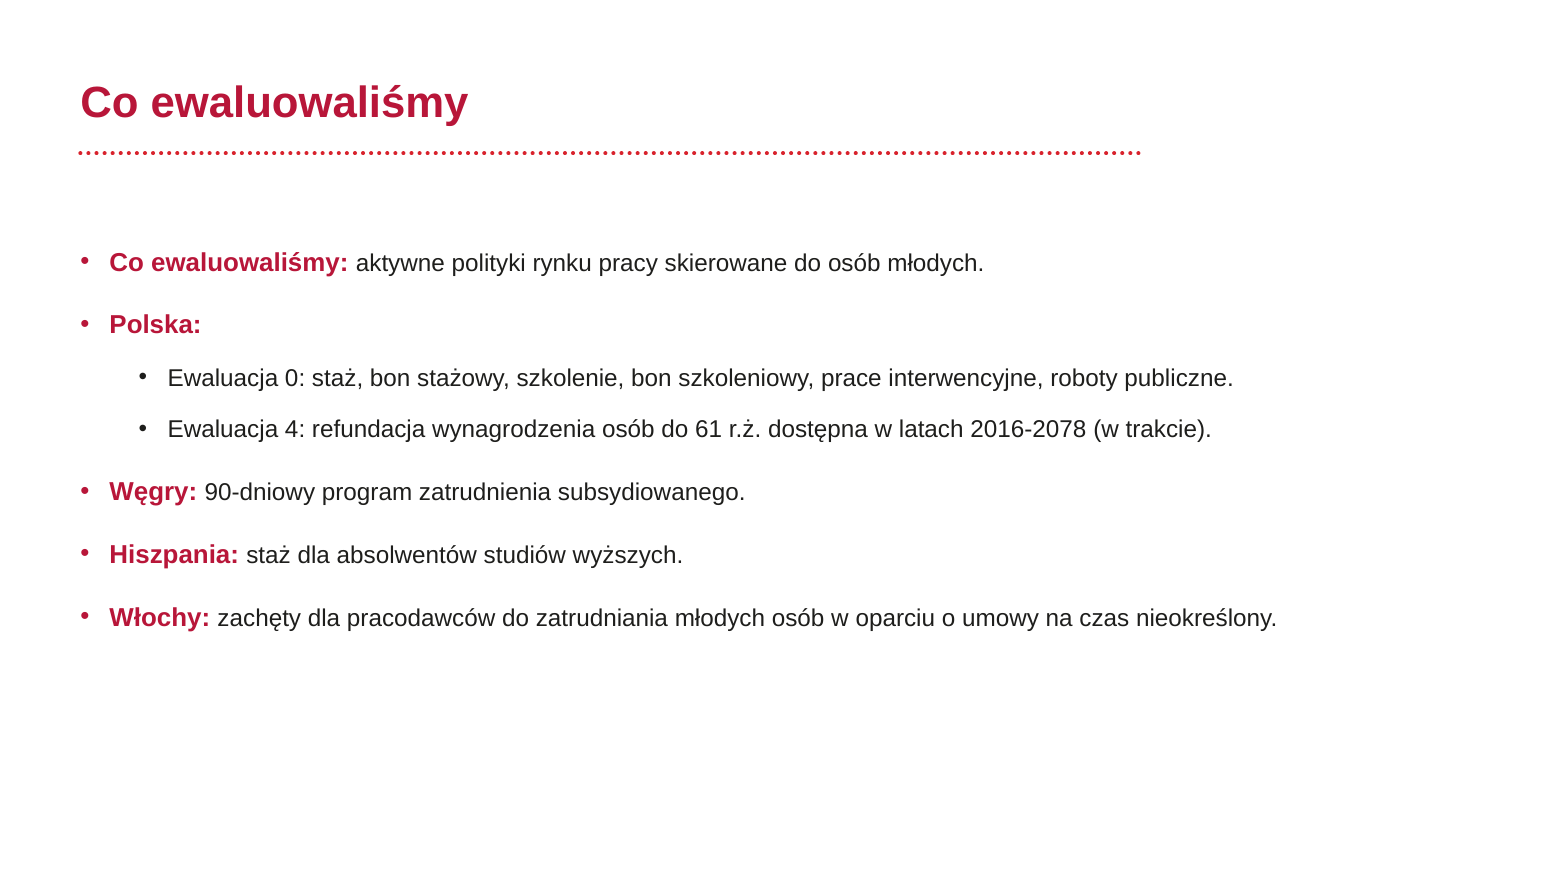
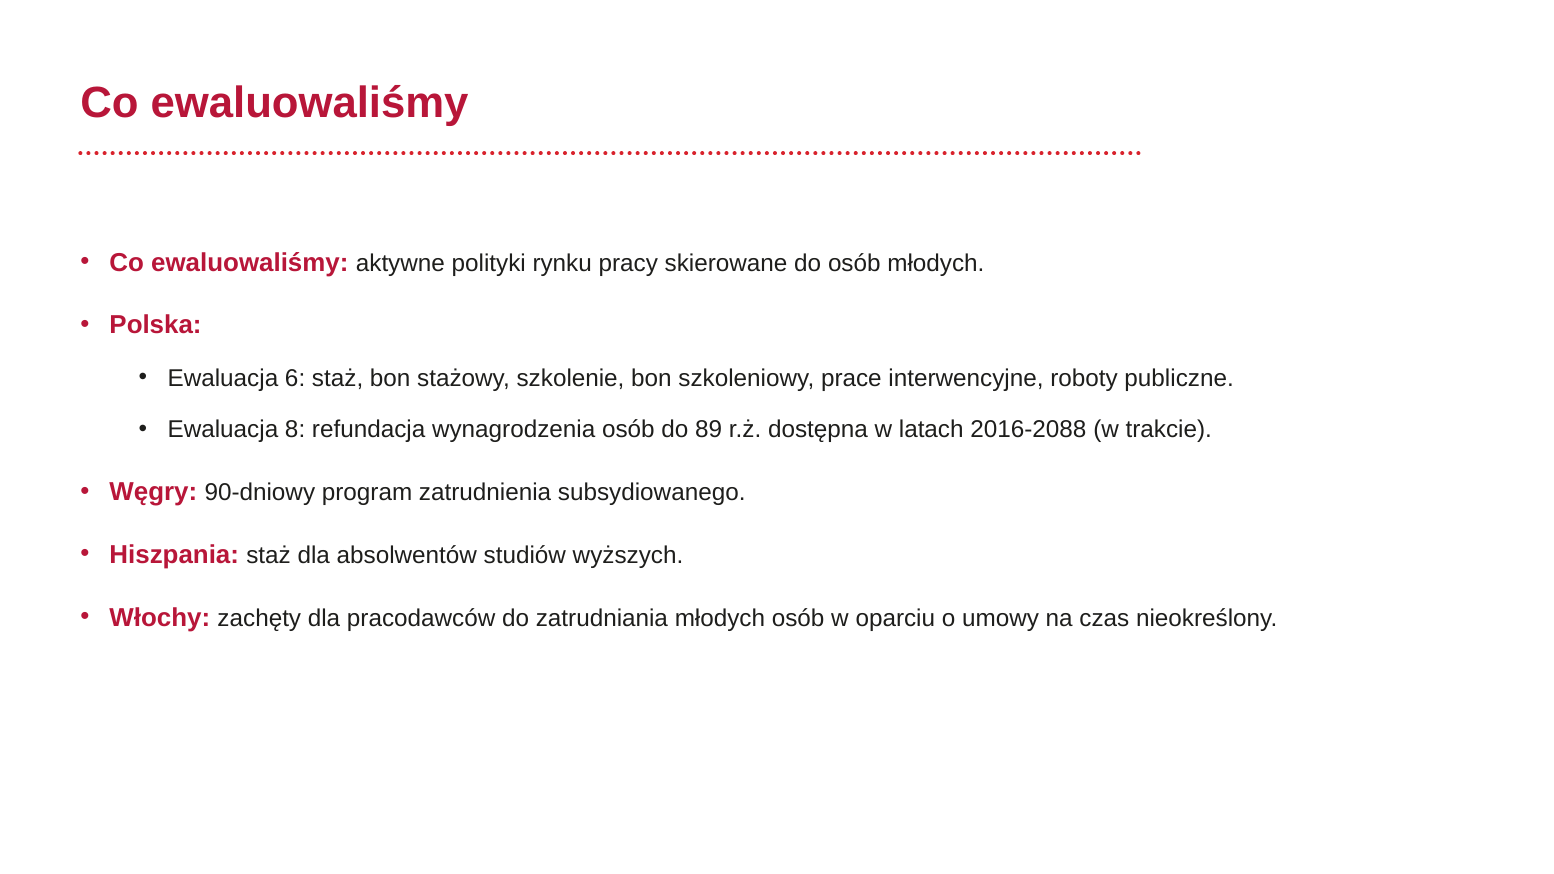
0: 0 -> 6 (295, 378)
4: 4 -> 8 (295, 430)
61: 61 -> 89 (709, 430)
2016-2078: 2016-2078 -> 2016-2088 (1028, 430)
